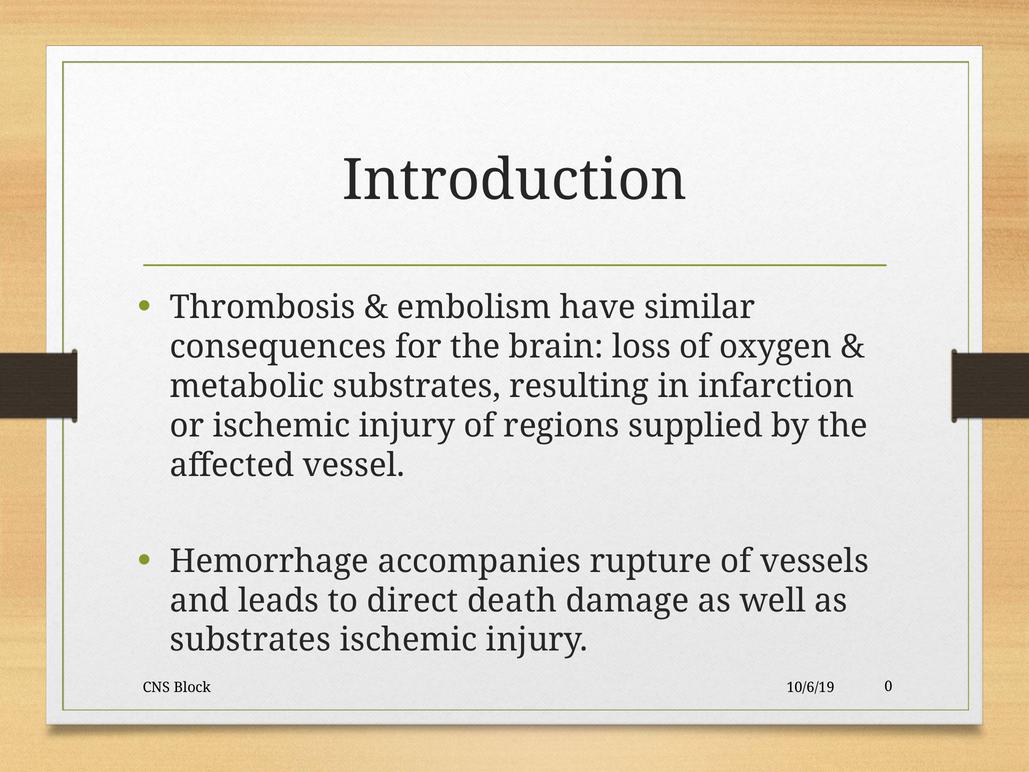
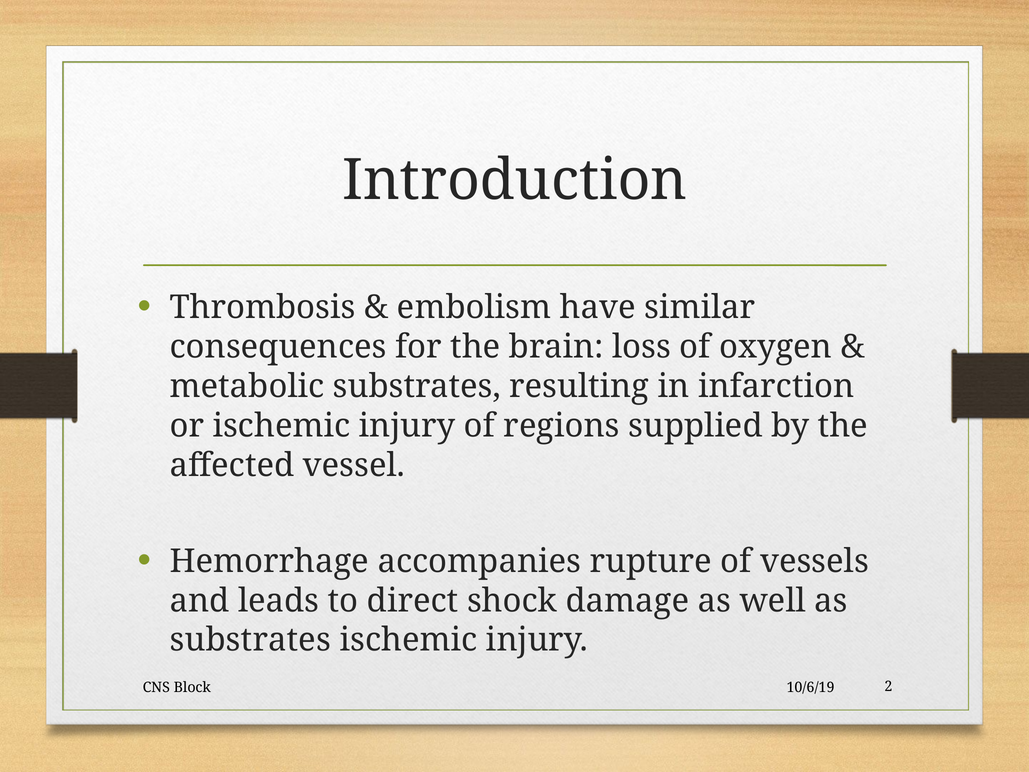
death: death -> shock (512, 600)
0: 0 -> 2 (888, 686)
